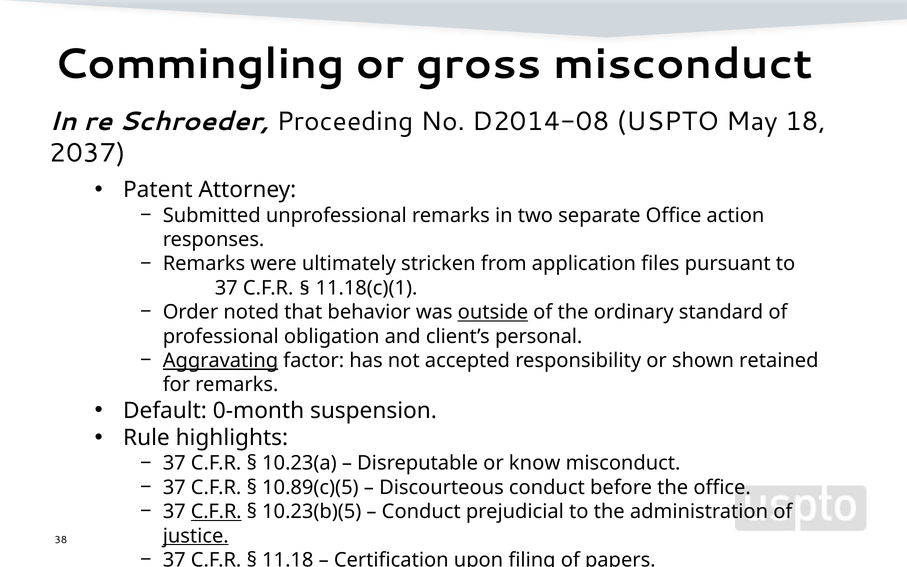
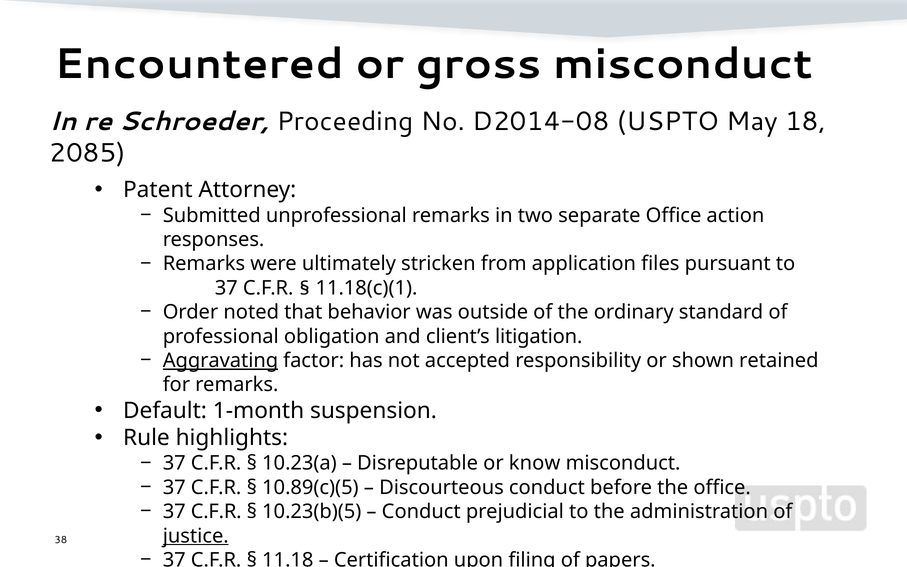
Commingling: Commingling -> Encountered (199, 64)
2037: 2037 -> 2085 (88, 153)
outside underline: present -> none (493, 312)
personal: personal -> litigation (539, 336)
0-month: 0-month -> 1-month (259, 411)
C.F.R underline: present -> none (216, 512)
